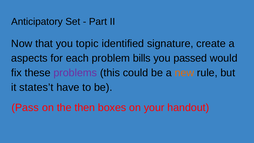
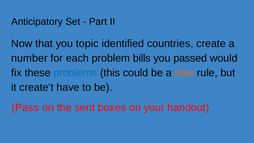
signature: signature -> countries (170, 44)
aspects: aspects -> number (29, 58)
problems colour: purple -> blue (75, 73)
states’t: states’t -> create’t (36, 87)
then: then -> sent (85, 108)
